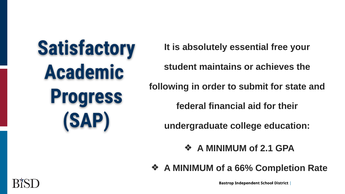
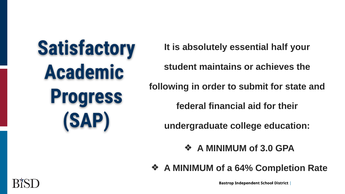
free: free -> half (279, 47)
2.1: 2.1 -> 3.0 (267, 149)
66%: 66% -> 64% (244, 168)
